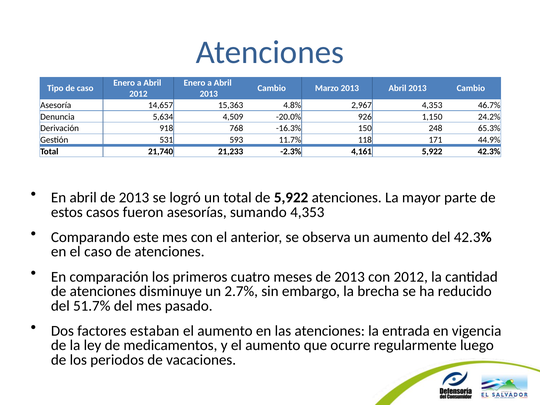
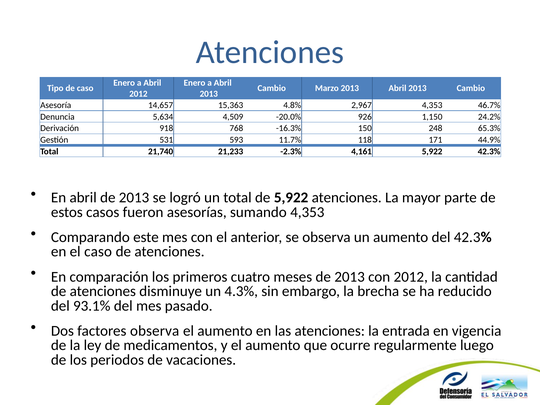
2.7%: 2.7% -> 4.3% (241, 291)
51.7%: 51.7% -> 93.1% (92, 306)
factores estaban: estaban -> observa (155, 331)
